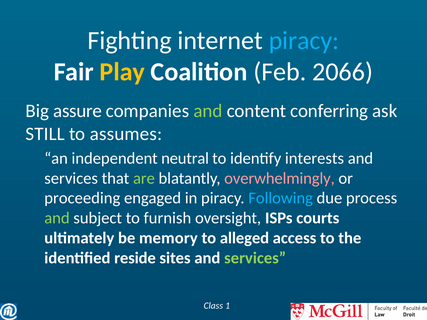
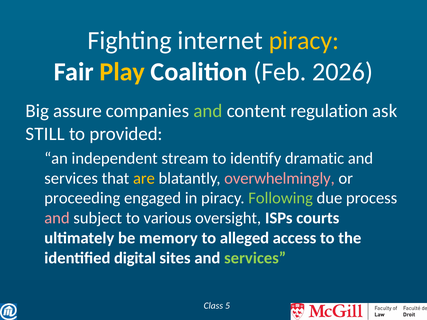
piracy colour: light blue -> yellow (304, 41)
2066: 2066 -> 2026 (343, 72)
conferring: conferring -> regulation (329, 111)
assumes: assumes -> provided (126, 134)
neutral: neutral -> stream (185, 158)
interests: interests -> dramatic (315, 158)
are colour: light green -> yellow (144, 178)
Following colour: light blue -> light green (281, 198)
and colour: light green -> pink (57, 218)
furnish: furnish -> various (168, 218)
reside: reside -> digital (135, 258)
1: 1 -> 5 (228, 306)
